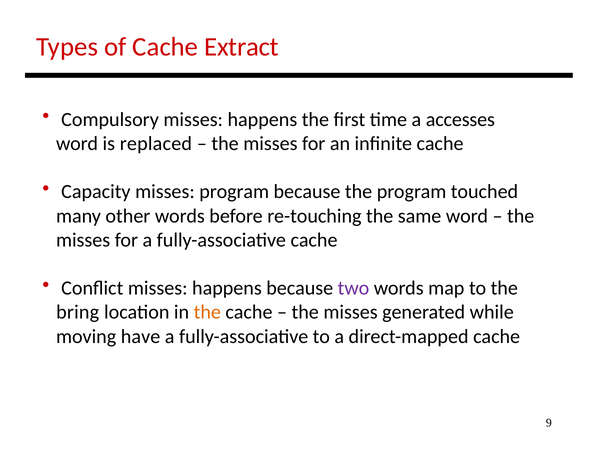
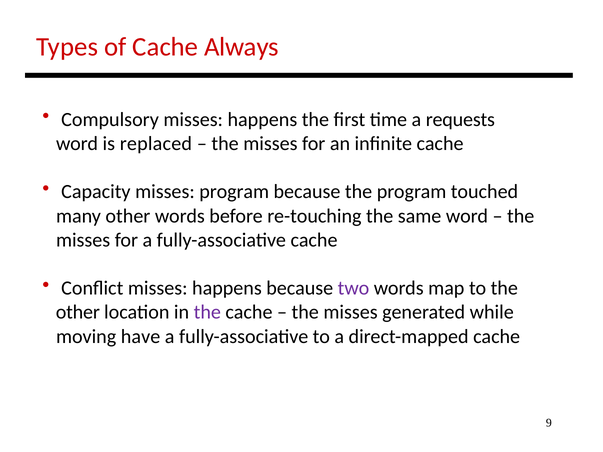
Extract: Extract -> Always (241, 47)
accesses: accesses -> requests (460, 120)
bring: bring -> other (78, 313)
the colour: orange -> purple (207, 313)
